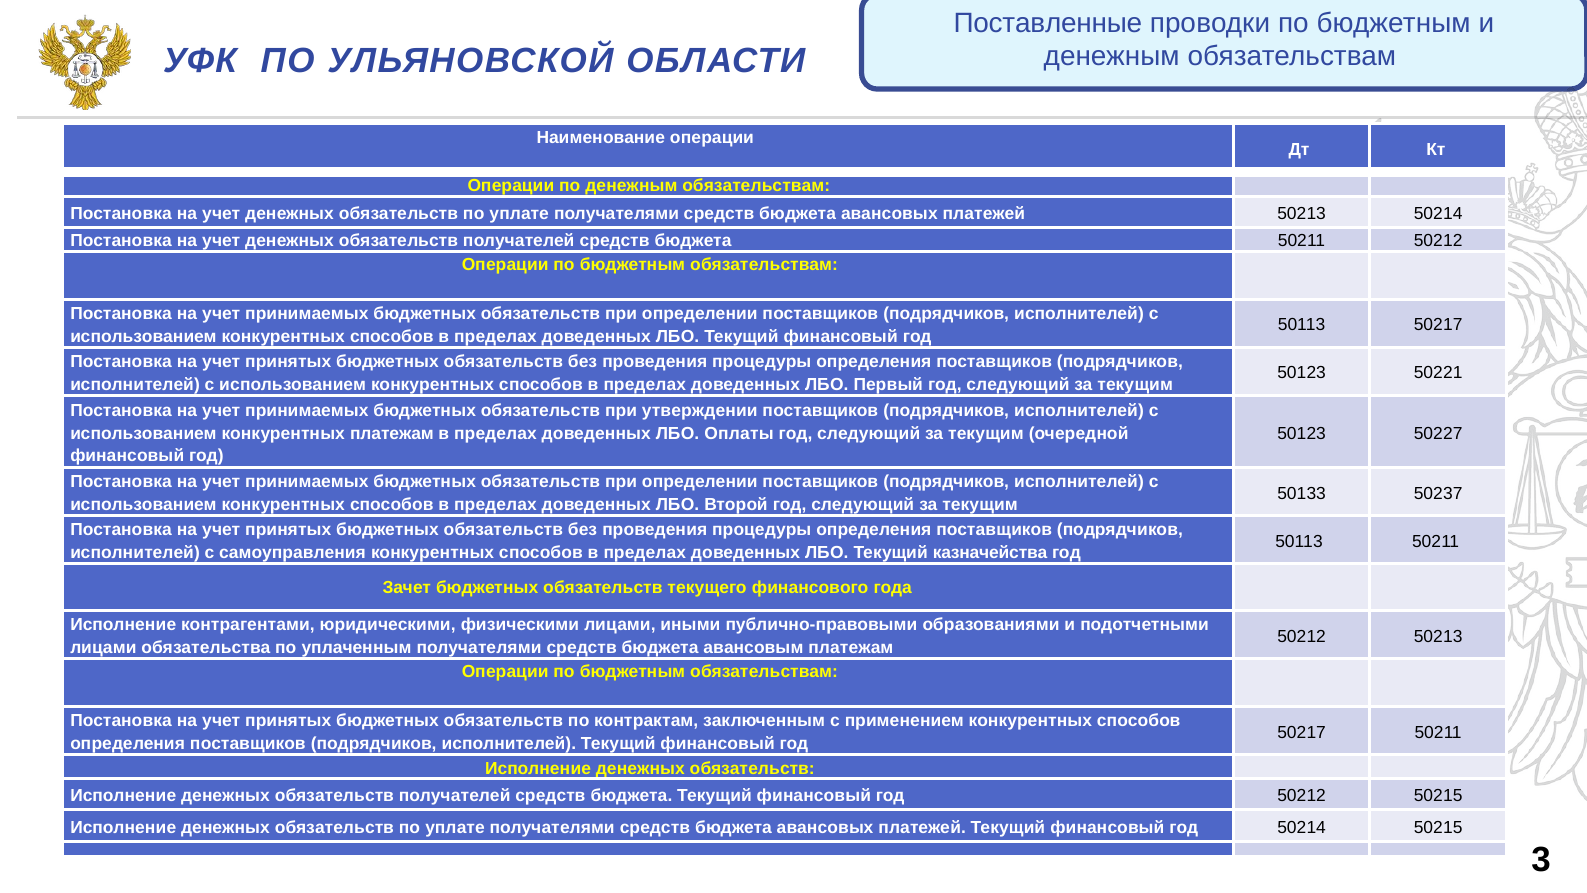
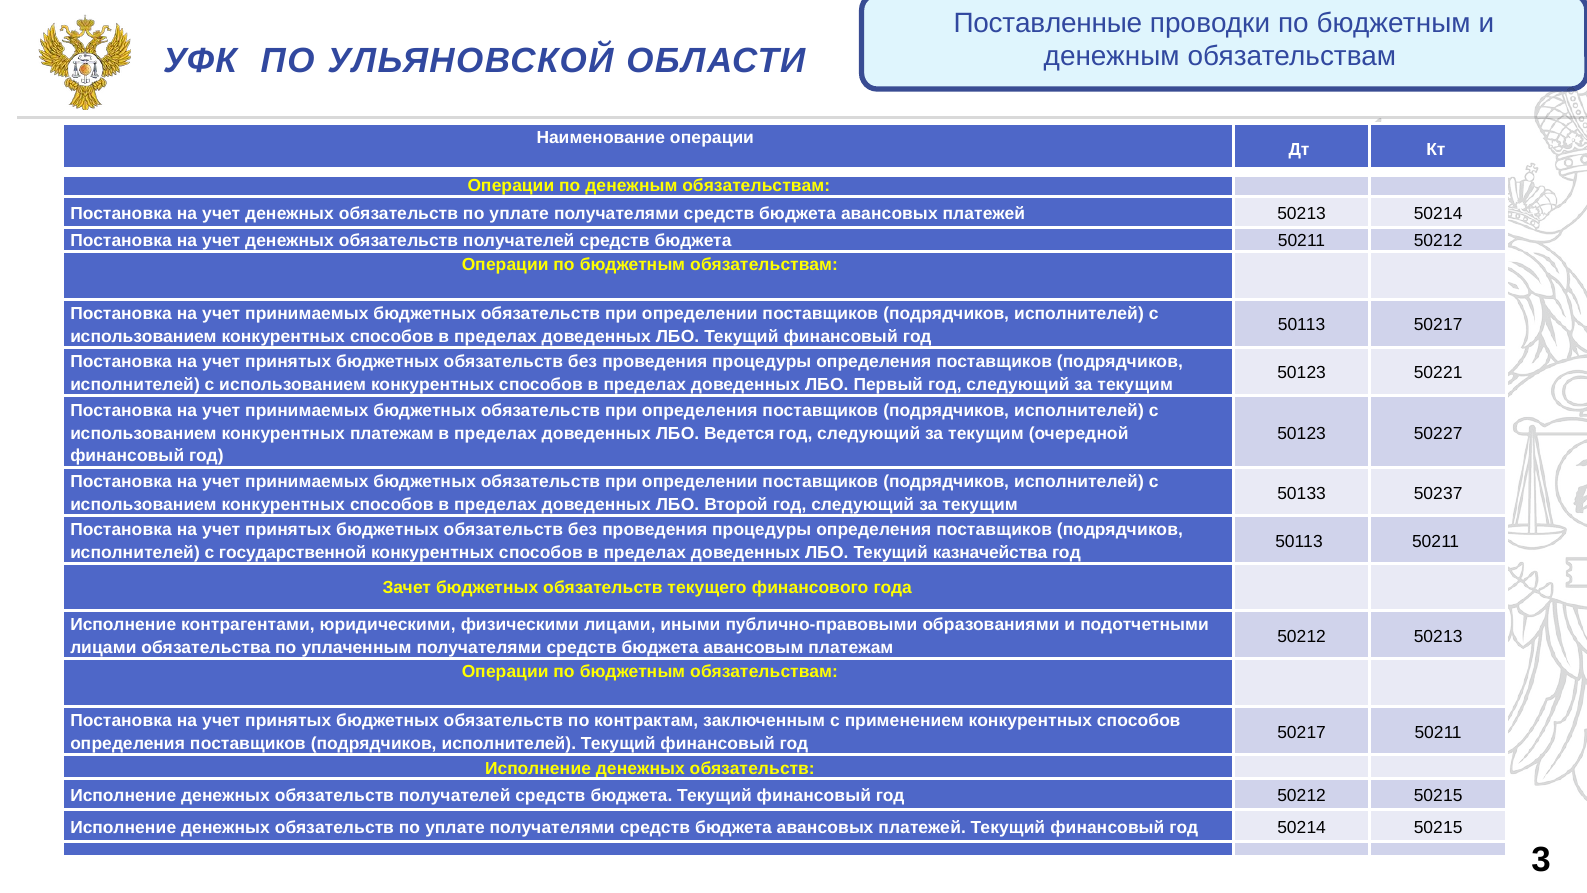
при утверждении: утверждении -> определения (700, 411)
Оплаты: Оплаты -> Ведется (739, 433)
самоуправления: самоуправления -> государственной (293, 553)
